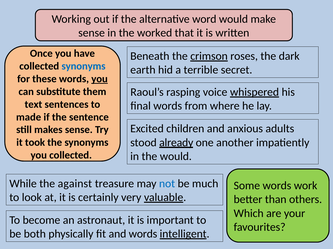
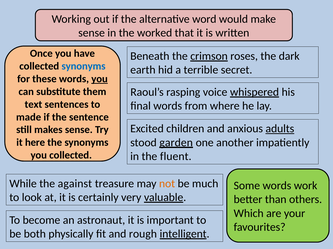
adults underline: none -> present (280, 129)
already: already -> garden (176, 143)
took: took -> here (35, 143)
the would: would -> fluent (176, 157)
not colour: blue -> orange (167, 184)
and words: words -> rough (143, 235)
